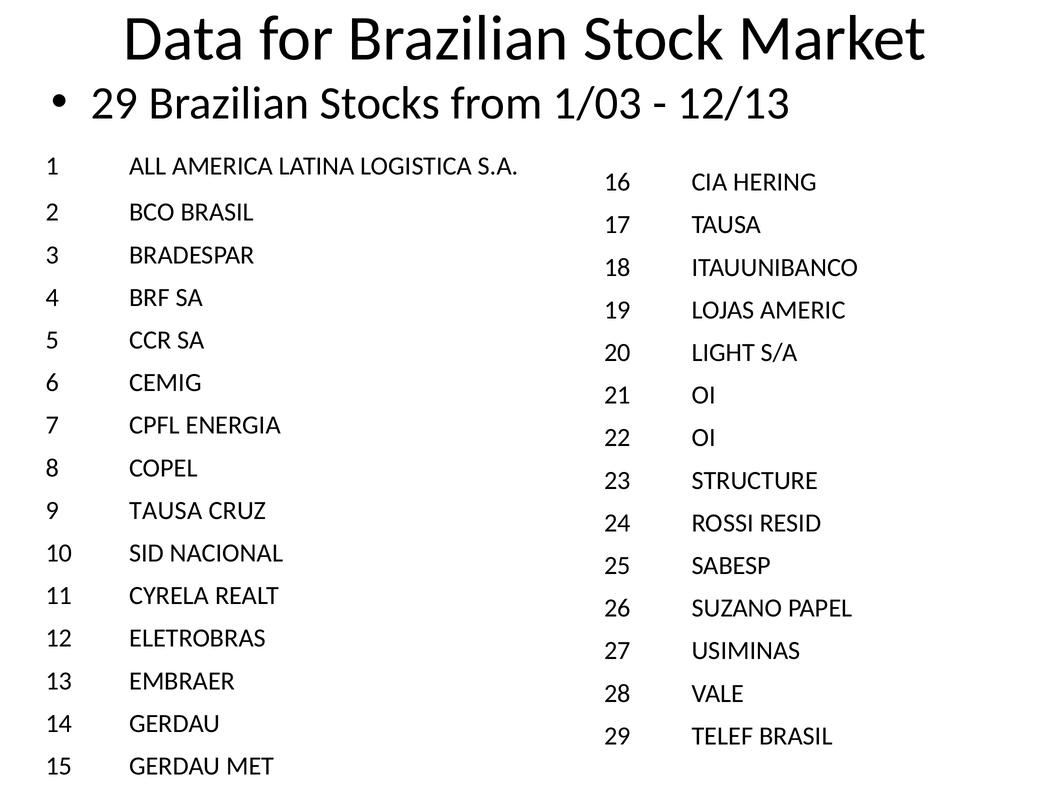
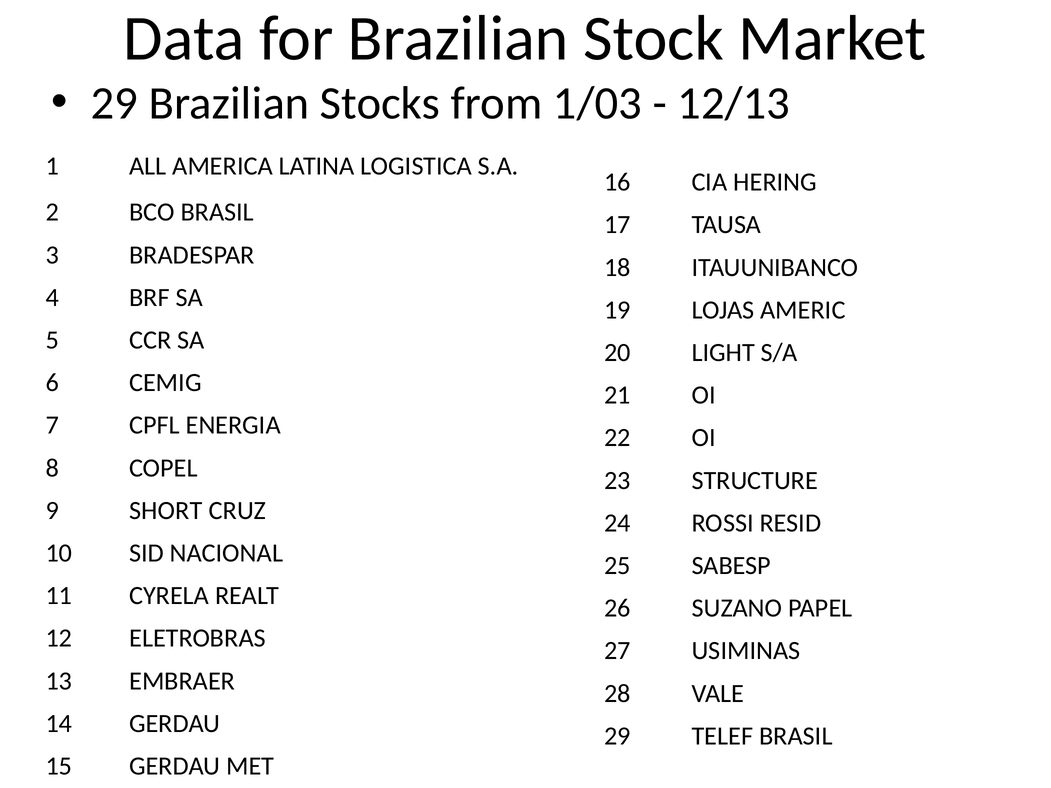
9 TAUSA: TAUSA -> SHORT (166, 511)
